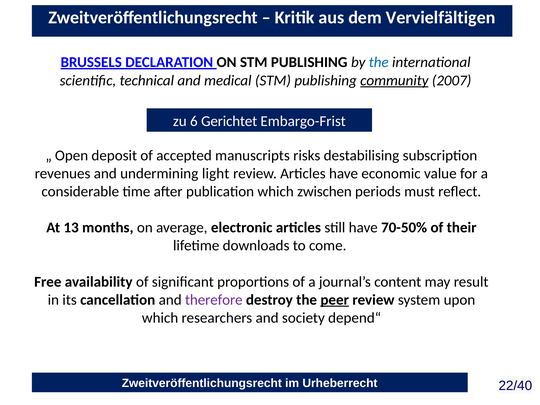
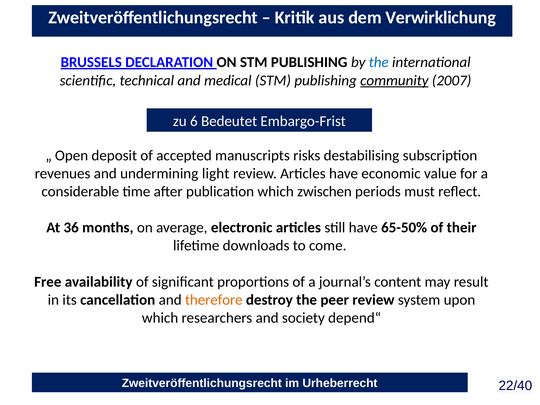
Vervielfältigen: Vervielfältigen -> Verwirklichung (441, 17)
Gerichtet: Gerichtet -> Bedeutet (229, 121)
13: 13 -> 36 (71, 228)
70-50%: 70-50% -> 65-50% (404, 228)
therefore colour: purple -> orange (214, 300)
peer underline: present -> none (335, 300)
